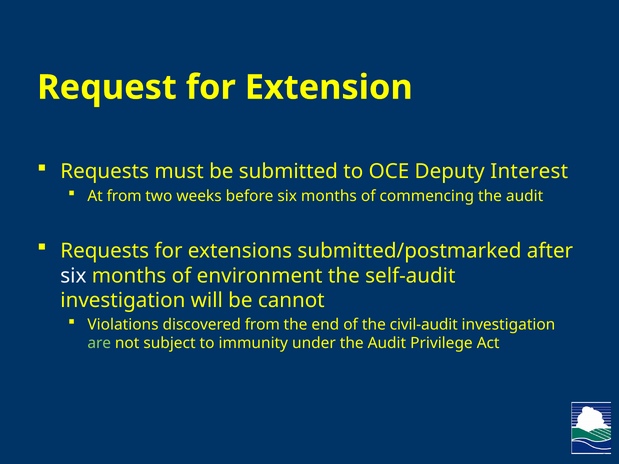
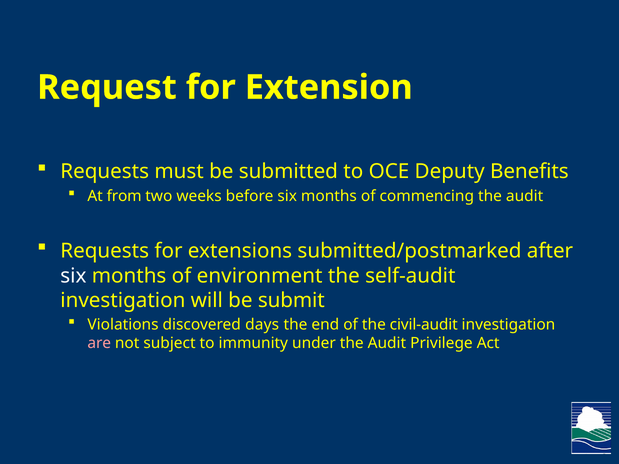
Interest: Interest -> Benefits (529, 172)
cannot: cannot -> submit (291, 301)
discovered from: from -> days (262, 325)
are colour: light green -> pink (99, 344)
